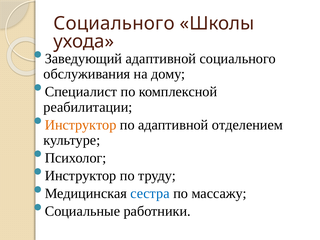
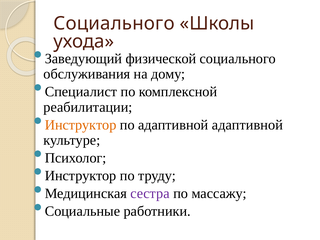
Заведующий адаптивной: адаптивной -> физической (161, 59)
адаптивной отделением: отделением -> адаптивной (247, 125)
сестра colour: blue -> purple (150, 194)
